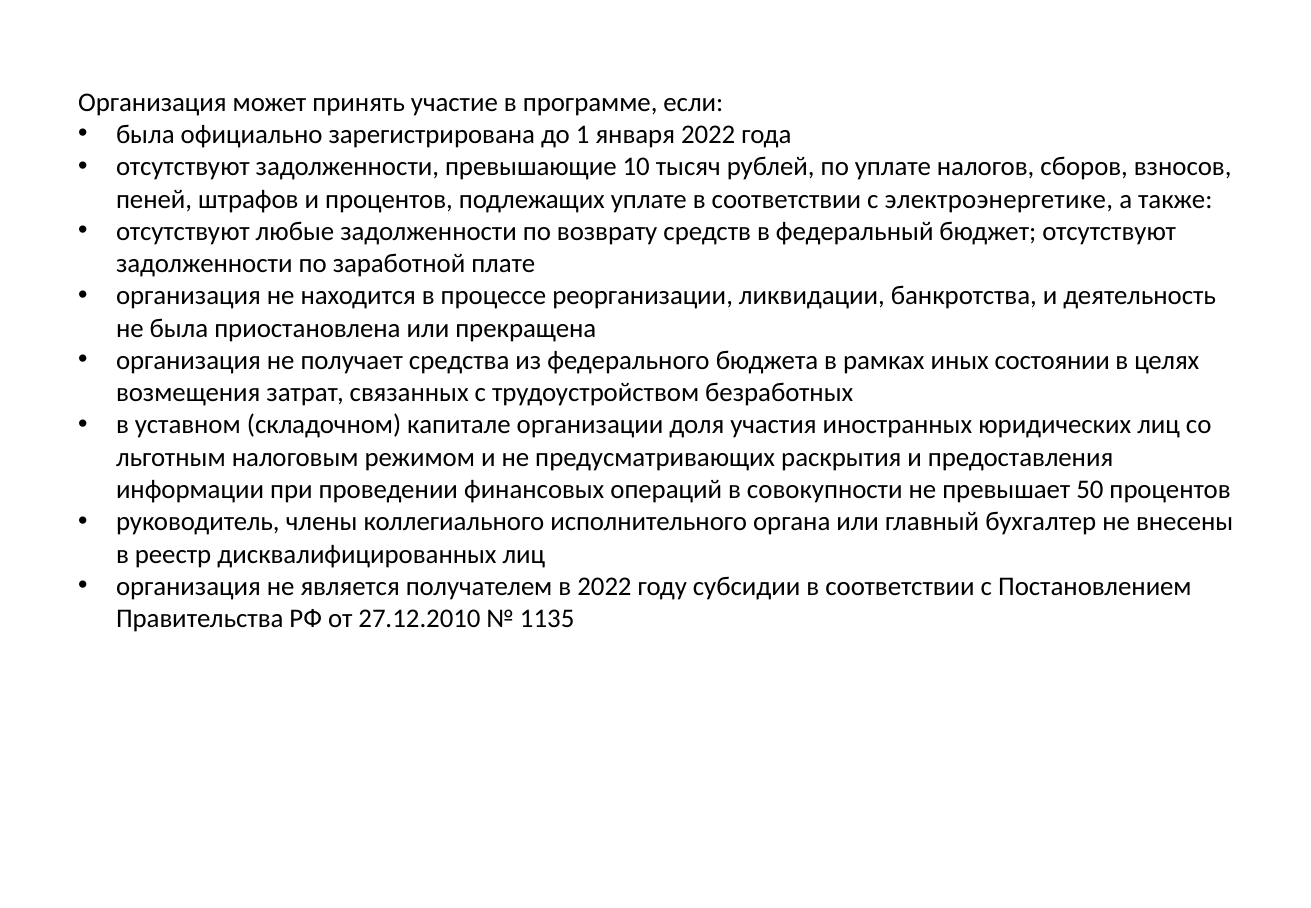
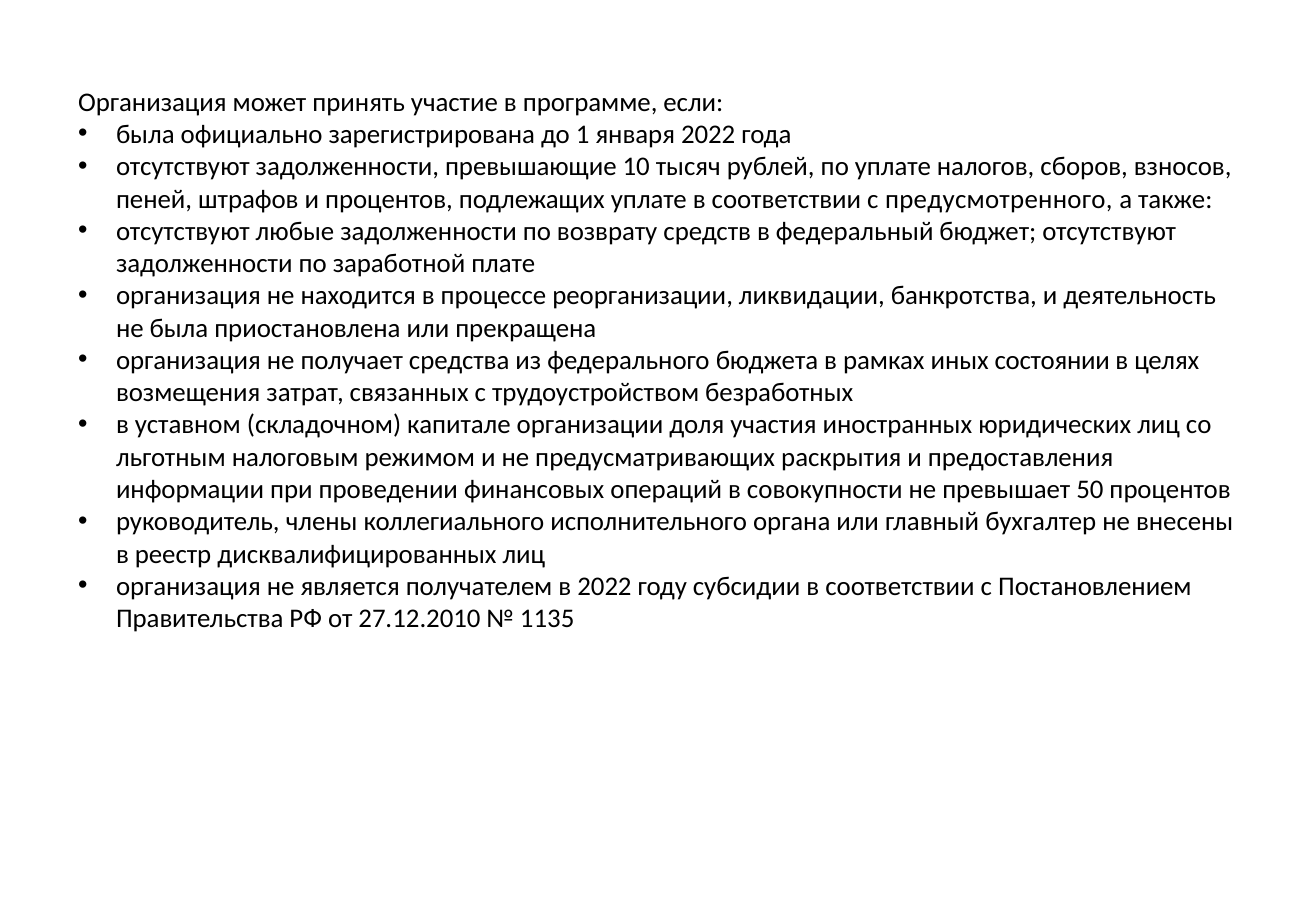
электроэнергетике: электроэнергетике -> предусмотренного (999, 199)
